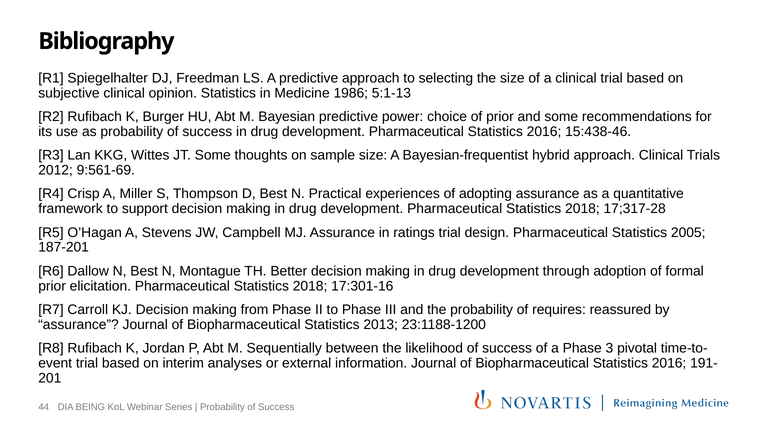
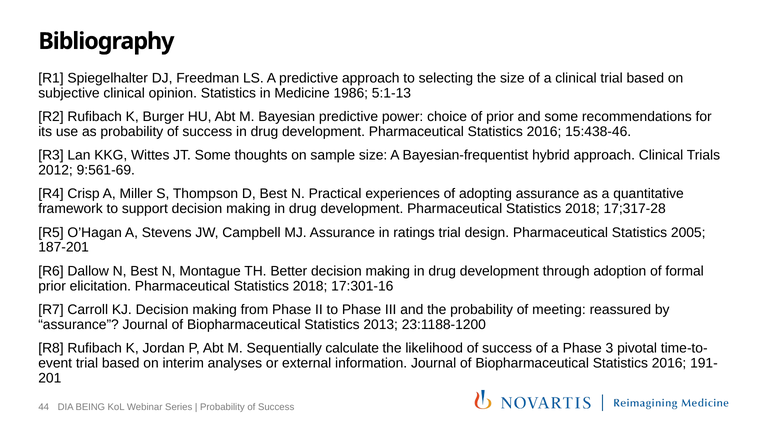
requires: requires -> meeting (559, 309)
between: between -> calculate (352, 348)
